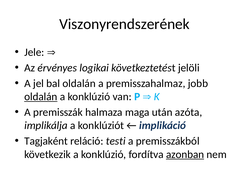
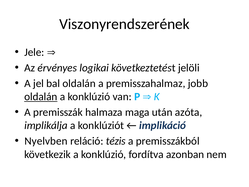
Tagjaként: Tagjaként -> Nyelvben (46, 141)
testi: testi -> tézis (116, 141)
azonban underline: present -> none (185, 154)
